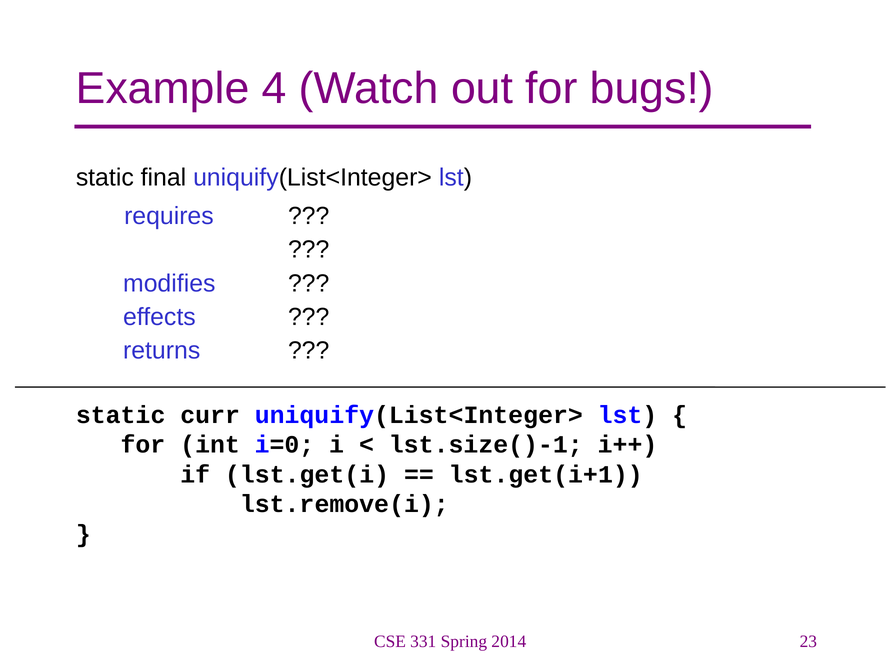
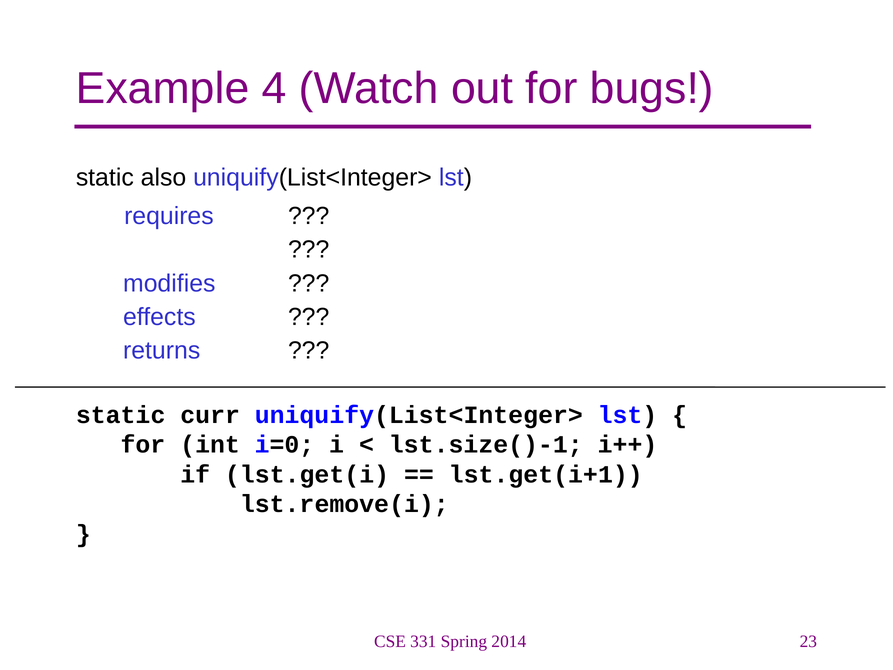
final: final -> also (163, 177)
